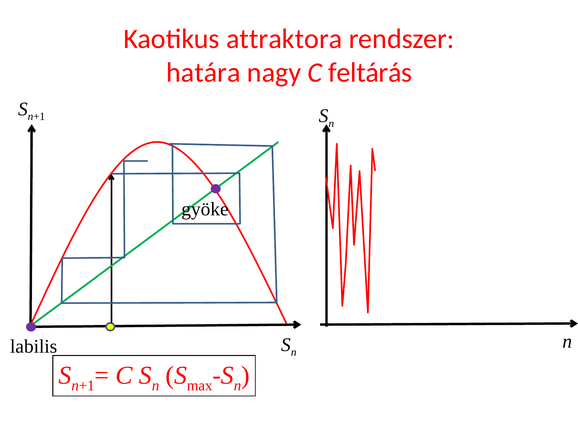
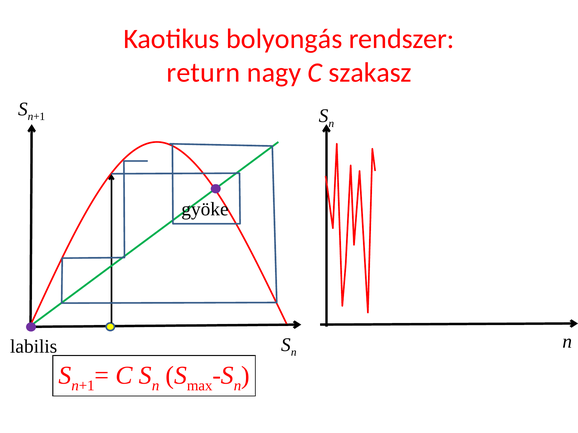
attraktora: attraktora -> bolyongás (284, 39)
határa: határa -> return (203, 73)
feltárás: feltárás -> szakasz (370, 73)
